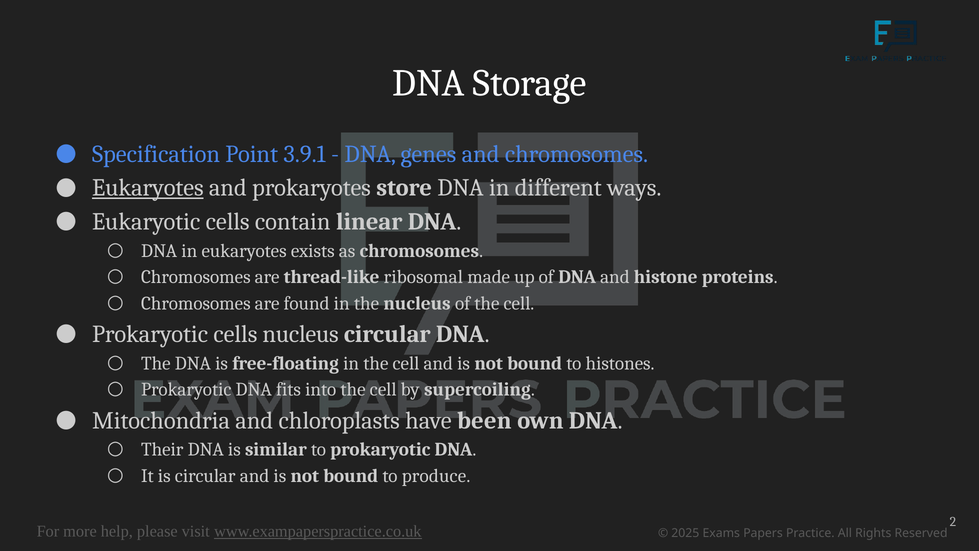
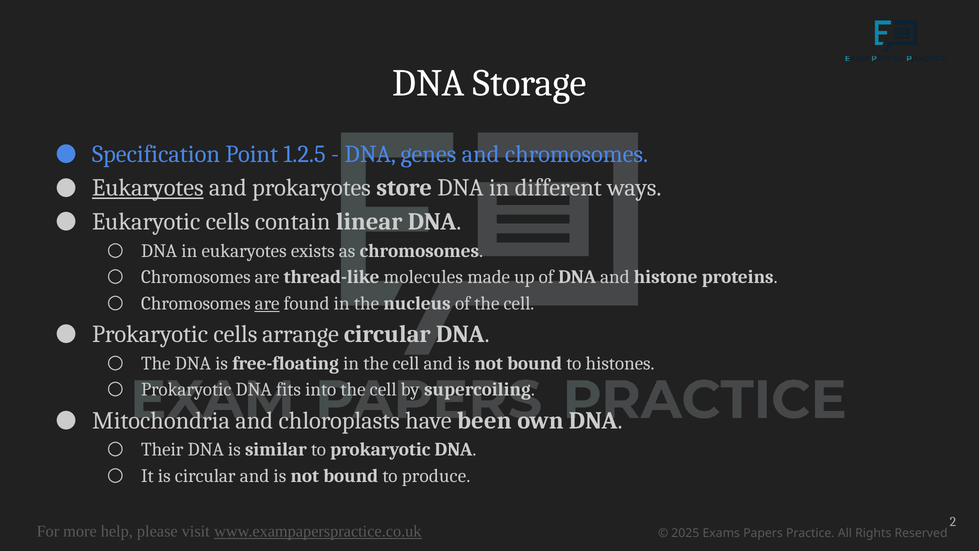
3.9.1: 3.9.1 -> 1.2.5 (305, 154)
ribosomal: ribosomal -> molecules (423, 277)
are underline: none -> present (267, 303)
cells nucleus: nucleus -> arrange (301, 334)
